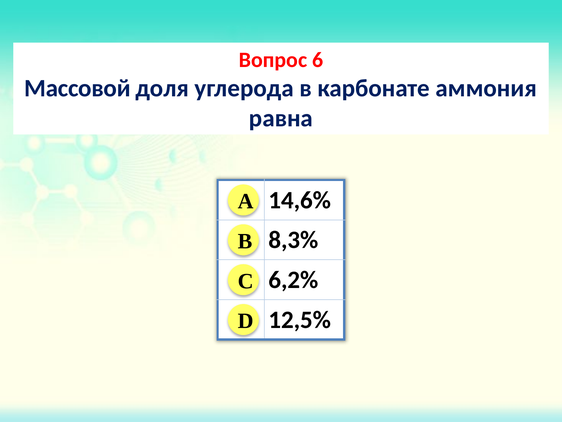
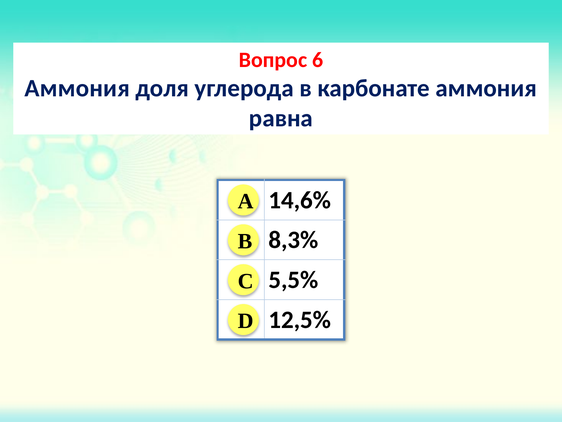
Массовой: Массовой -> Аммония (77, 88)
6,2%: 6,2% -> 5,5% (293, 280)
